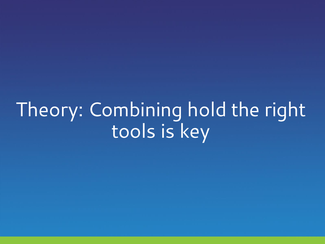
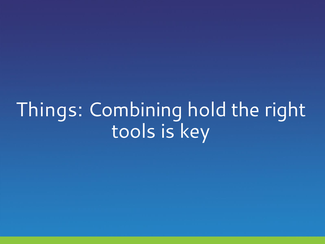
Theory: Theory -> Things (49, 110)
